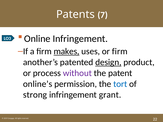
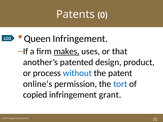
7: 7 -> 0 (103, 15)
Online: Online -> Queen (37, 39)
or firm: firm -> that (120, 51)
design underline: present -> none (108, 62)
without colour: purple -> blue (77, 73)
strong: strong -> copied (35, 95)
